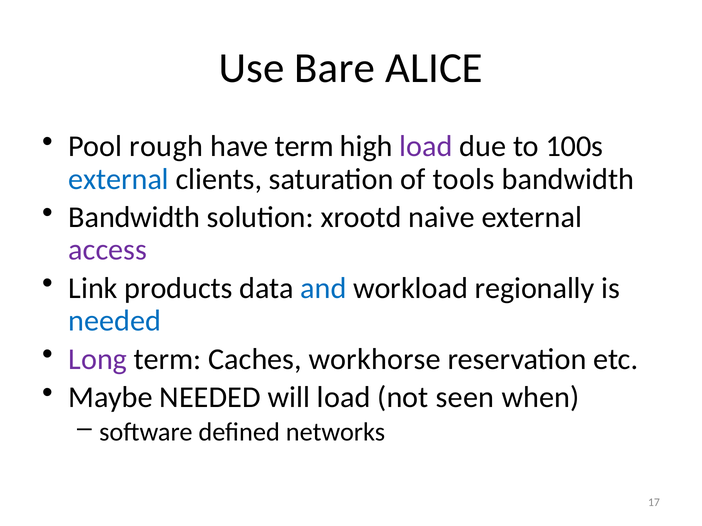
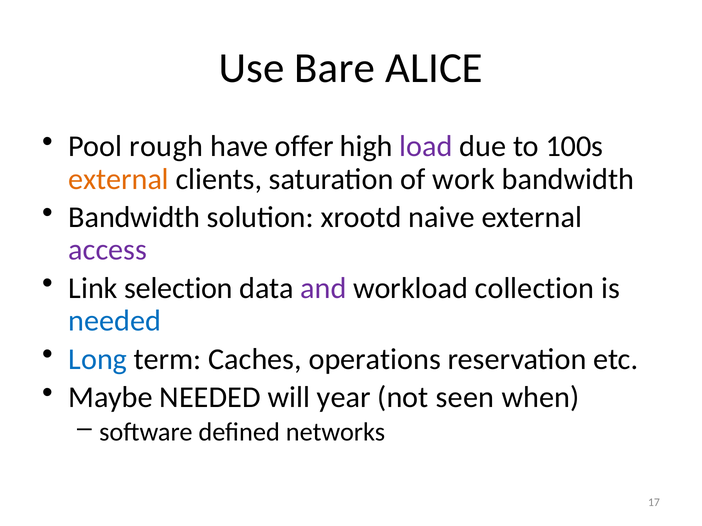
have term: term -> offer (304, 147)
external colour: blue -> orange (119, 179)
tools: tools -> work (464, 179)
products: products -> selection (179, 289)
and colour: blue -> purple (323, 289)
regionally: regionally -> collection (535, 289)
Long colour: purple -> blue (98, 359)
workhorse: workhorse -> operations (375, 359)
will load: load -> year (344, 398)
